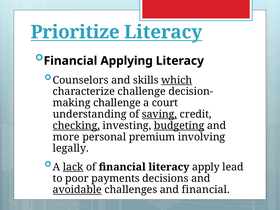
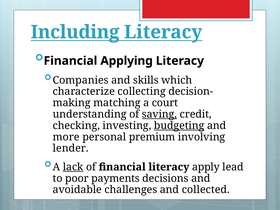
Prioritize: Prioritize -> Including (75, 32)
Counselors: Counselors -> Companies (81, 80)
which underline: present -> none (177, 80)
characterize challenge: challenge -> collecting (142, 92)
challenge: challenge -> matching (117, 103)
checking underline: present -> none (76, 126)
legally: legally -> lender (71, 148)
avoidable underline: present -> none (77, 190)
and financial: financial -> collected (206, 190)
